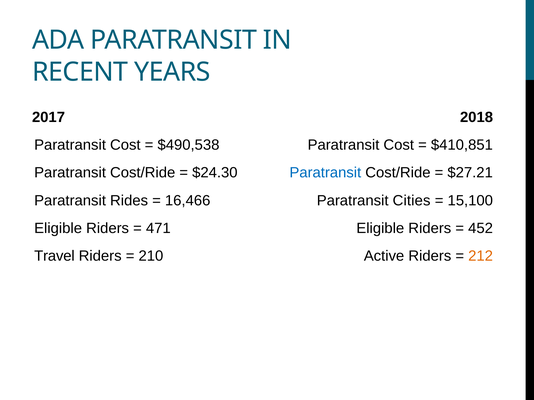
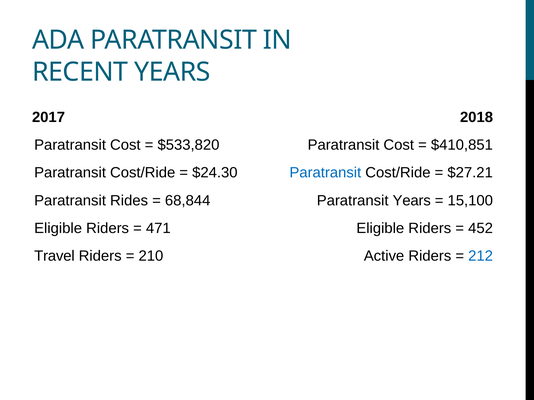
$490,538: $490,538 -> $533,820 (188, 145)
16,466: 16,466 -> 68,844 (188, 201)
Paratransit Cities: Cities -> Years (412, 201)
212 colour: orange -> blue (481, 256)
